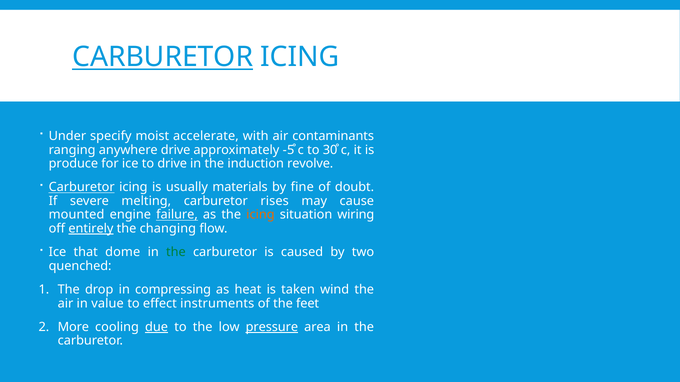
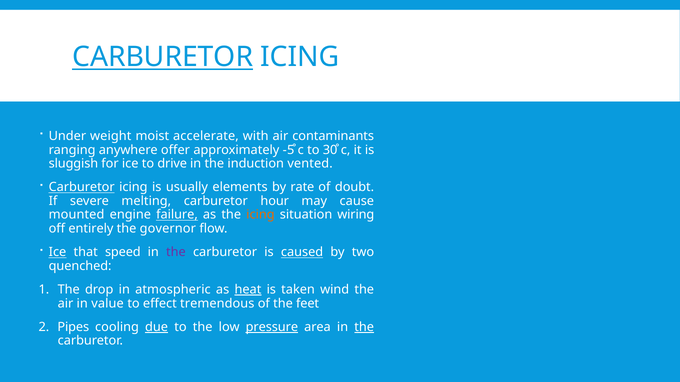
specify: specify -> weight (111, 136)
anywhere drive: drive -> offer (175, 150)
produce: produce -> sluggish (73, 164)
revolve: revolve -> vented (310, 164)
materials: materials -> elements (240, 188)
fine: fine -> rate (302, 188)
rises: rises -> hour (275, 201)
entirely underline: present -> none (91, 229)
changing: changing -> governor (168, 229)
Ice underline: none -> present (58, 253)
dome: dome -> speed (123, 253)
the colour: green -> purple (176, 253)
caused underline: none -> present (302, 253)
compressing: compressing -> atmospheric (173, 290)
heat underline: none -> present (248, 290)
instruments: instruments -> tremendous (217, 304)
More: More -> Pipes (73, 327)
the underline: none -> present (364, 327)
